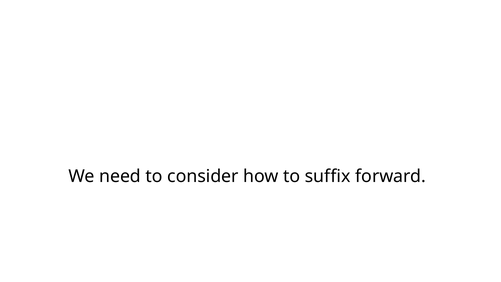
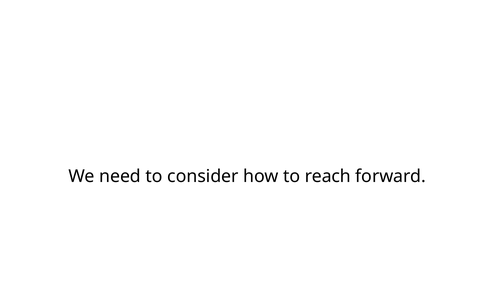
suffix: suffix -> reach (328, 176)
